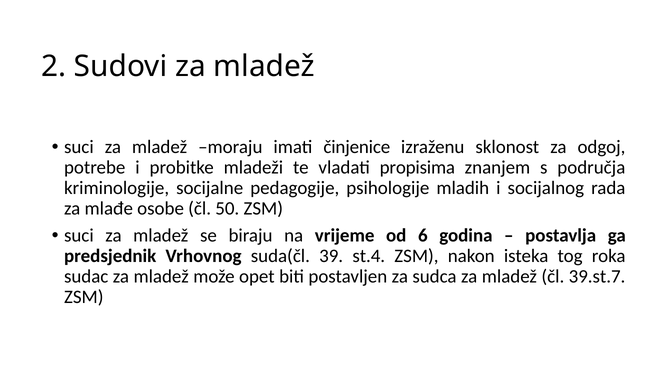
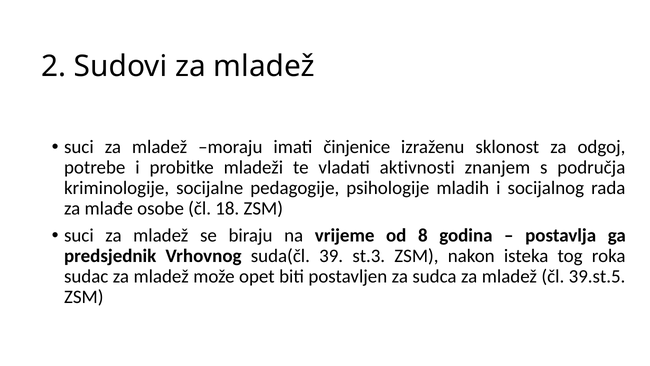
propisima: propisima -> aktivnosti (417, 167)
50: 50 -> 18 (227, 208)
6: 6 -> 8 (423, 235)
st.4: st.4 -> st.3 (369, 256)
39.st.7: 39.st.7 -> 39.st.5 (597, 276)
